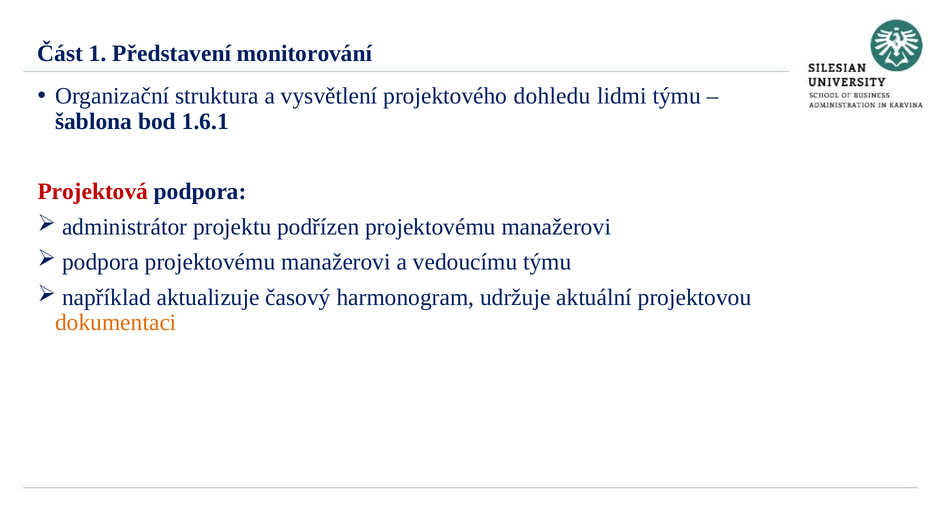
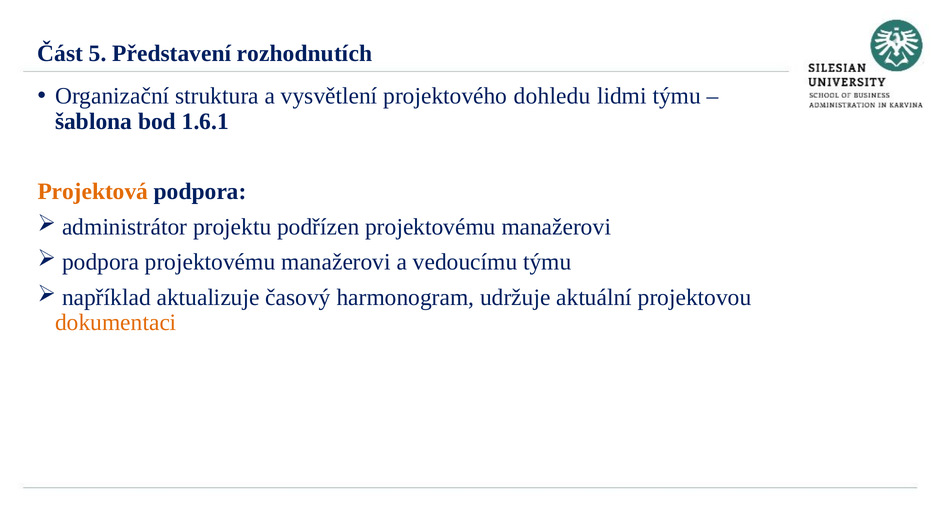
1: 1 -> 5 (98, 53)
monitorování: monitorování -> rozhodnutích (305, 53)
Projektová colour: red -> orange (93, 192)
